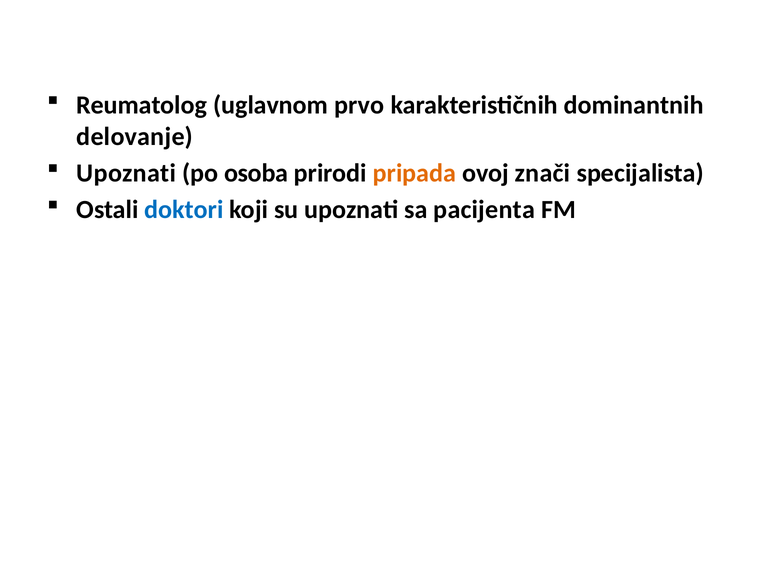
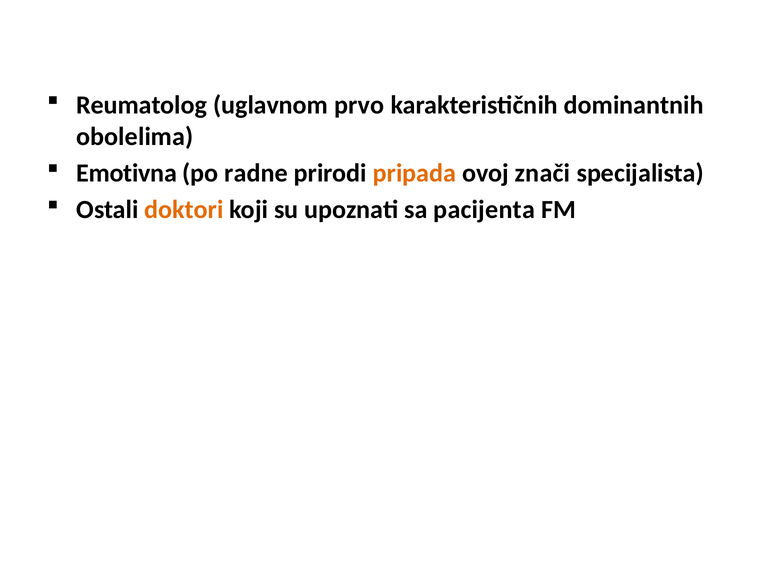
delovanje: delovanje -> obolelima (135, 137)
Upoznati: Upoznati -> Emotivna (127, 173)
osoba: osoba -> radne (256, 173)
doktori colour: blue -> orange (184, 210)
